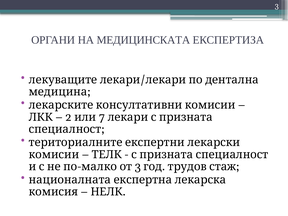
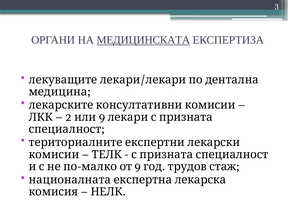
МЕДИЦИНСКАТА underline: none -> present (143, 40)
2 7: 7 -> 9 (102, 117)
3: 3 -> 9 (138, 167)
